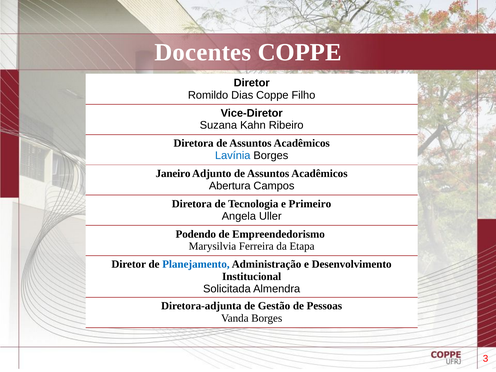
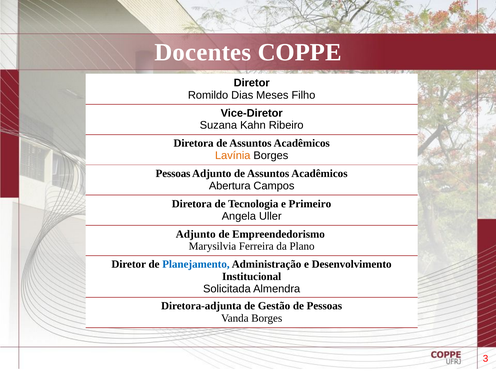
Dias Coppe: Coppe -> Meses (272, 95)
Lavínia colour: blue -> orange (233, 156)
Janeiro: Janeiro -> Pessoas (173, 174)
Podendo: Podendo -> Adjunto (196, 234)
Etapa: Etapa -> Plano (302, 246)
